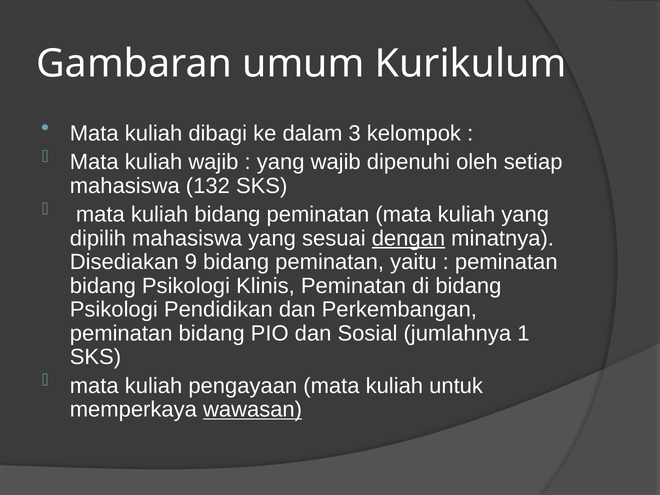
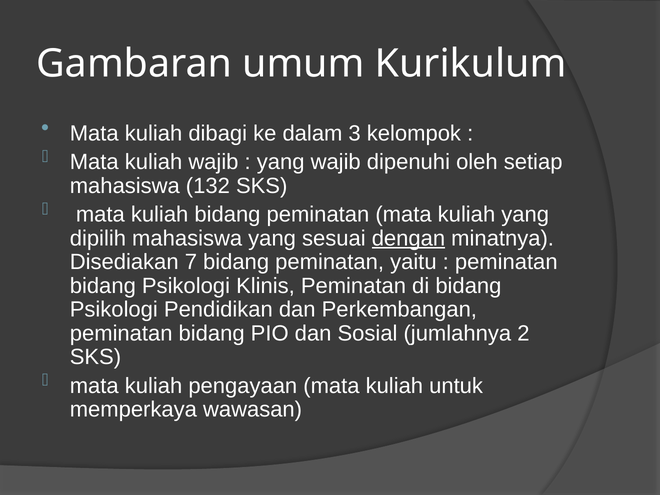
9: 9 -> 7 (191, 262)
1: 1 -> 2 (523, 333)
wawasan underline: present -> none (253, 410)
